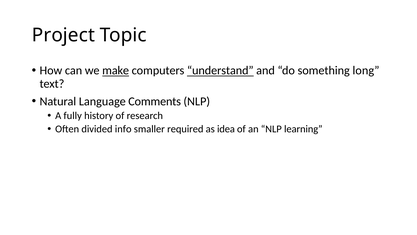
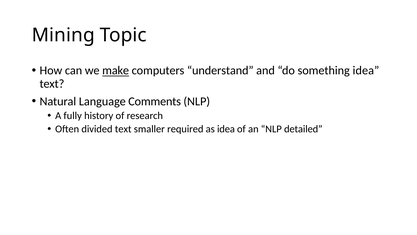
Project: Project -> Mining (63, 35)
understand underline: present -> none (220, 71)
something long: long -> idea (366, 71)
divided info: info -> text (123, 129)
learning: learning -> detailed (303, 129)
